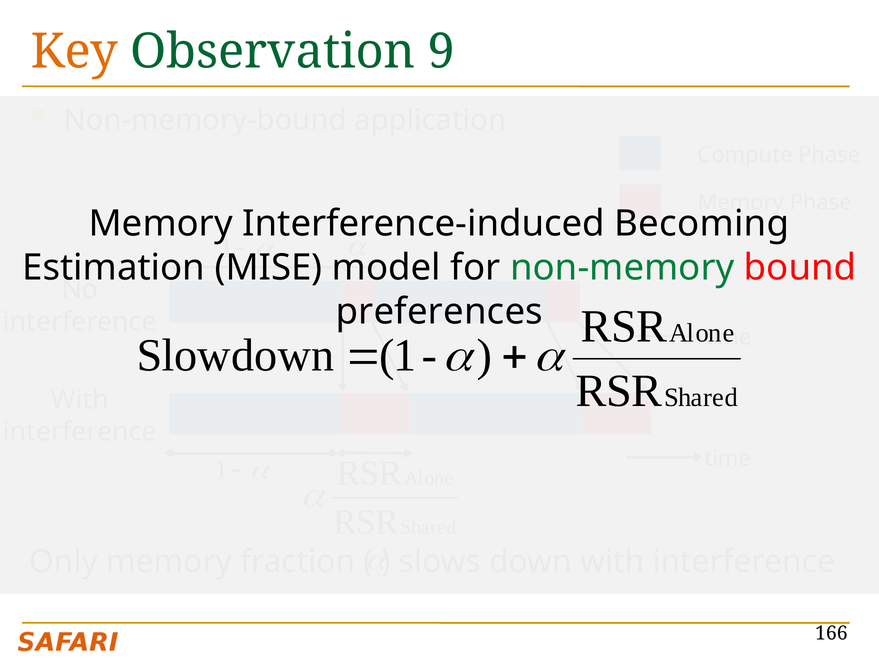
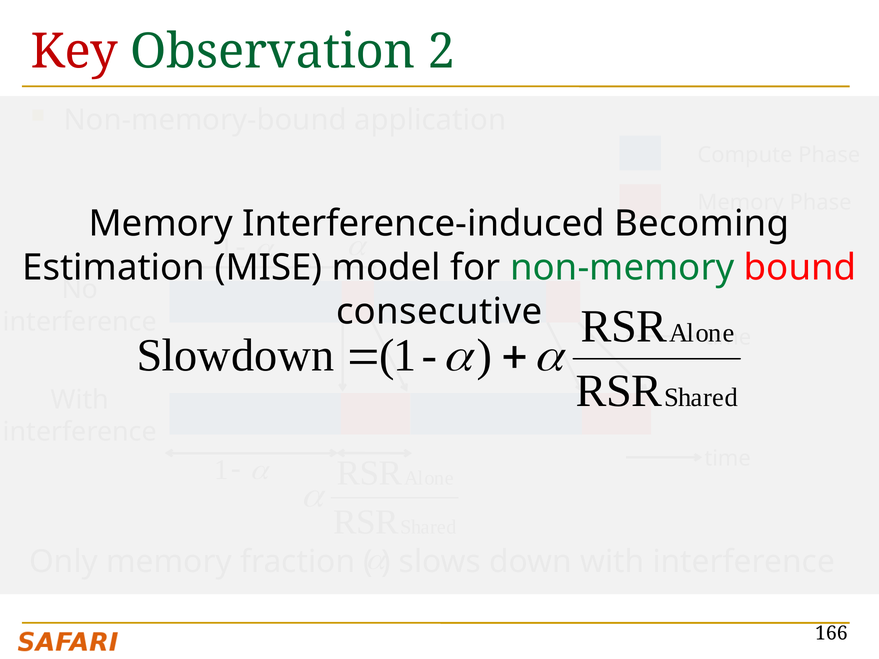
Key colour: orange -> red (74, 52)
9: 9 -> 2 (442, 52)
preferences: preferences -> consecutive (439, 312)
